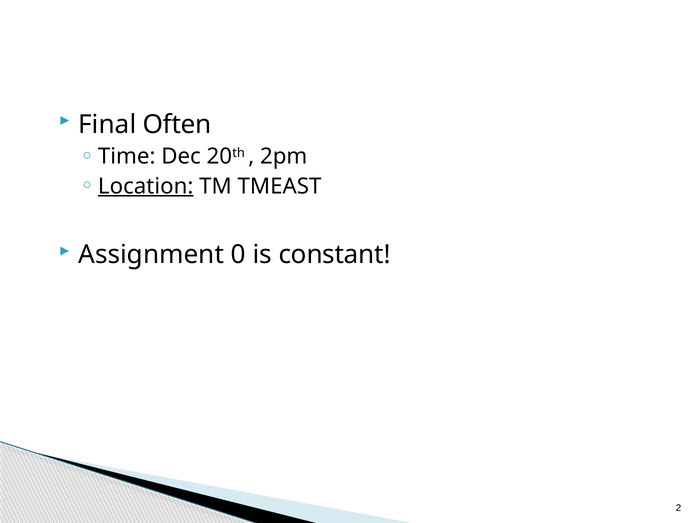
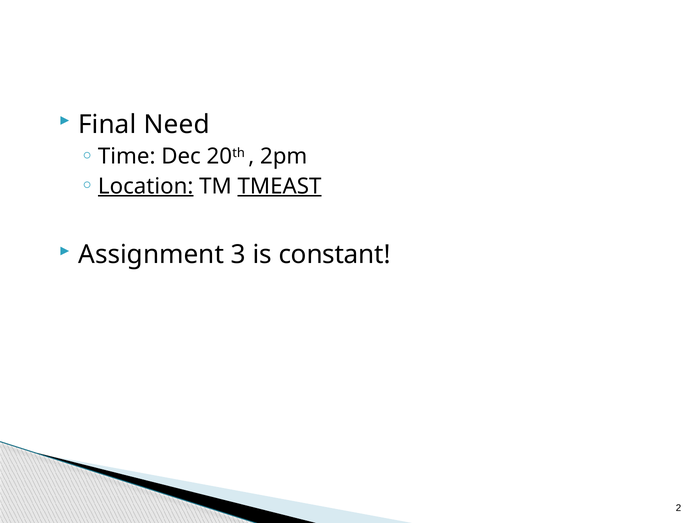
Often: Often -> Need (177, 125)
TMEAST underline: none -> present (279, 187)
0: 0 -> 3 (238, 255)
